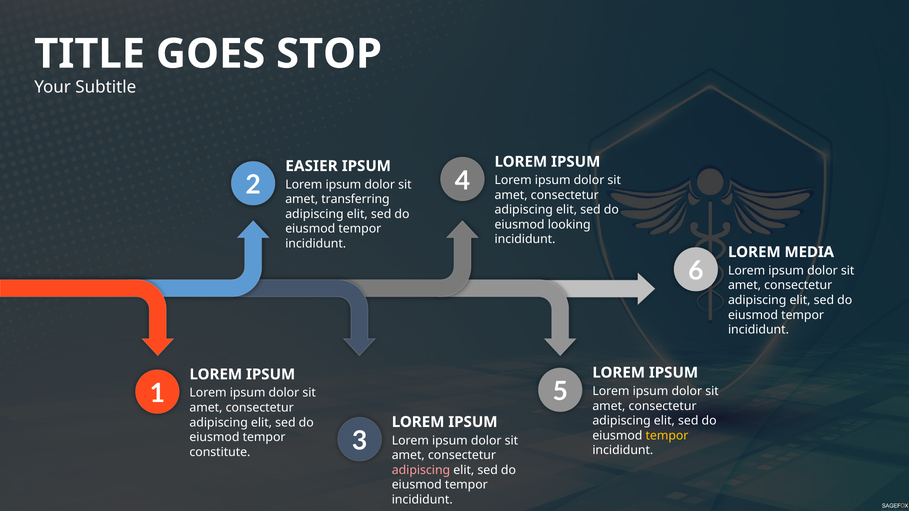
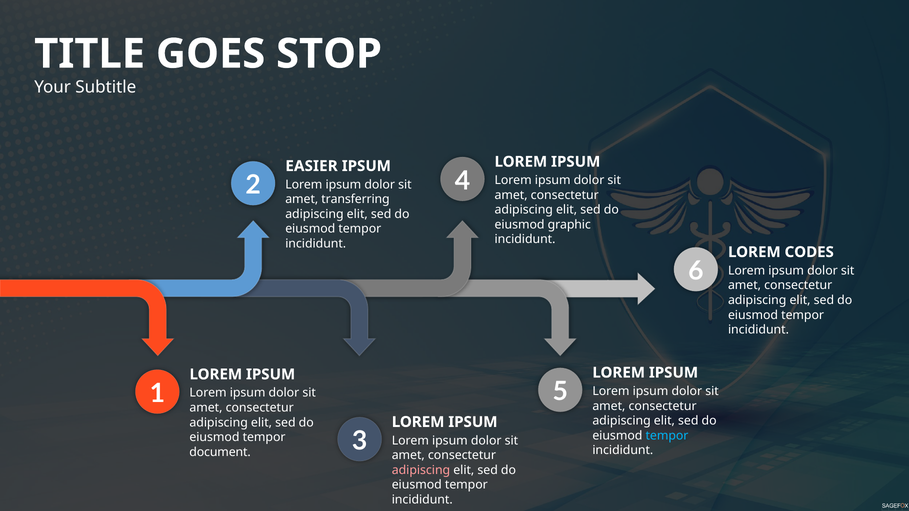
looking: looking -> graphic (569, 225)
MEDIA: MEDIA -> CODES (809, 252)
tempor colour: yellow -> light blue (667, 436)
constitute: constitute -> document (220, 452)
